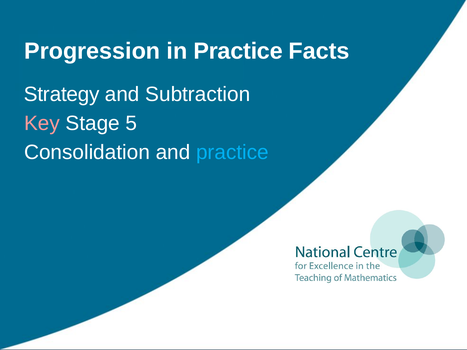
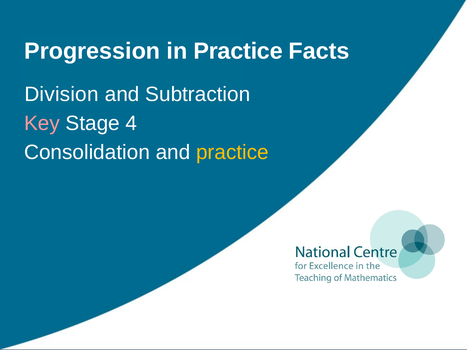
Strategy: Strategy -> Division (62, 94)
5: 5 -> 4 (131, 123)
practice colour: light blue -> yellow (232, 153)
